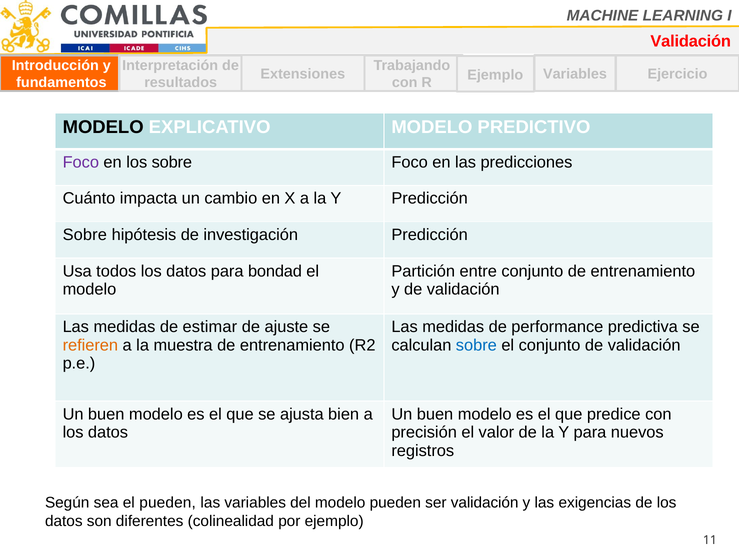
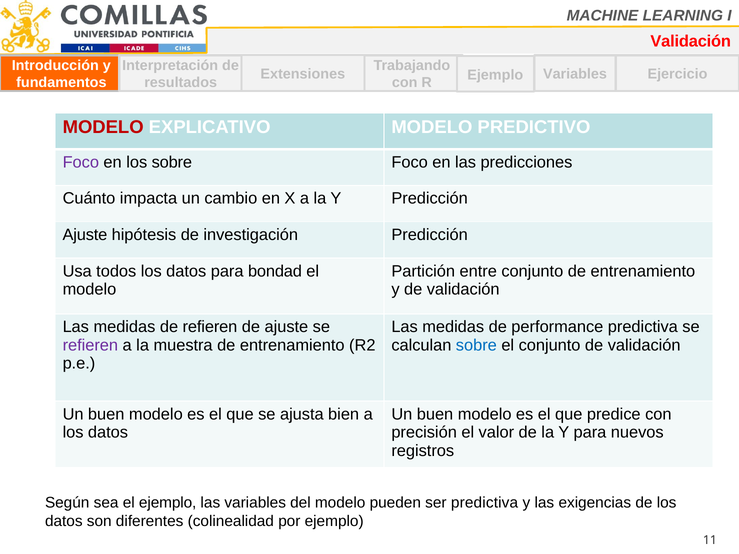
MODELO colour: black -> red (103, 127)
Sobre: Sobre -> Ajuste (85, 235)
de estimar: estimar -> refieren (210, 327)
refieren colour: orange -> purple (90, 345)
el pueden: pueden -> ejemplo (168, 503)
ser validación: validación -> predictiva (485, 503)
